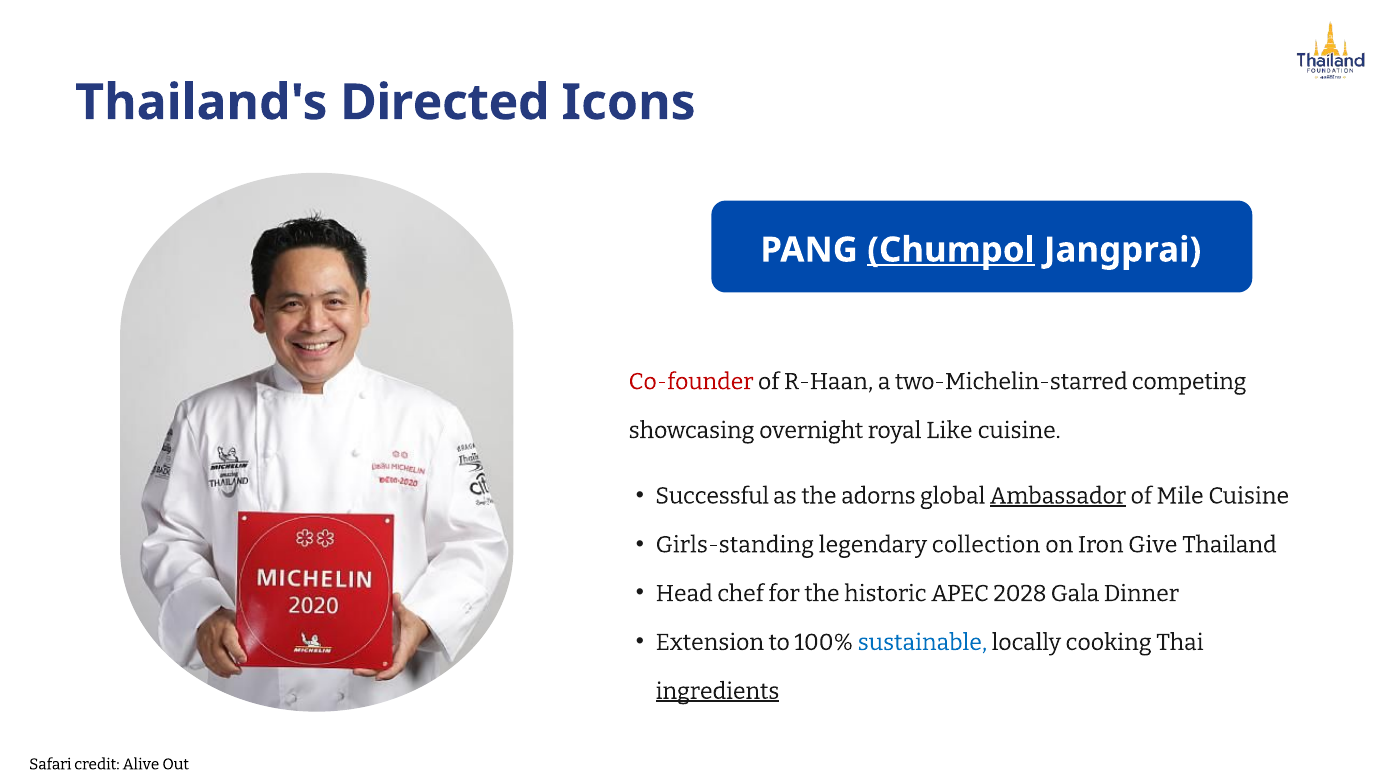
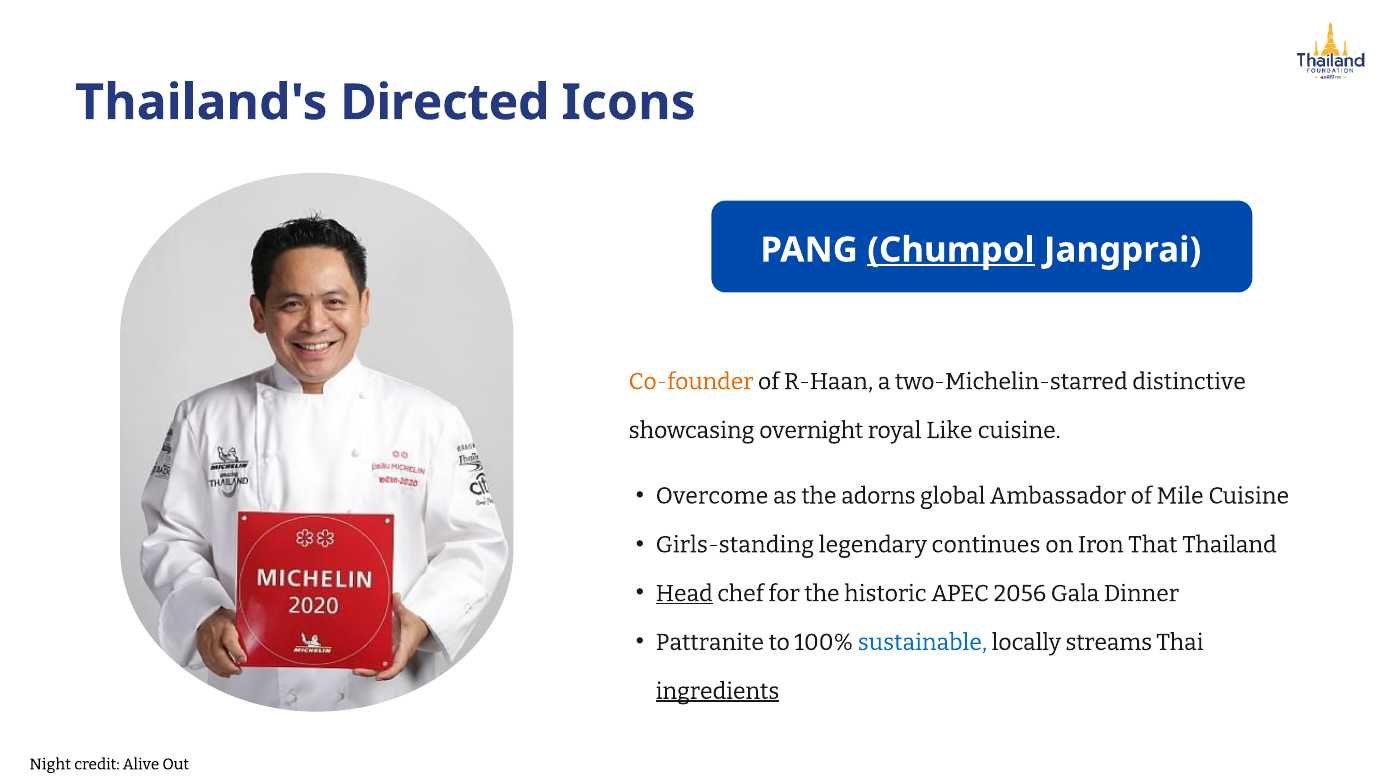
Co-founder colour: red -> orange (691, 381)
competing: competing -> distinctive (1189, 381)
Successful: Successful -> Overcome (712, 496)
Ambassador underline: present -> none (1058, 496)
collection: collection -> continues (986, 545)
Give: Give -> That (1153, 545)
Head underline: none -> present (684, 593)
2028: 2028 -> 2056 (1020, 593)
Extension: Extension -> Pattranite (710, 642)
cooking: cooking -> streams (1109, 642)
Safari: Safari -> Night (50, 764)
